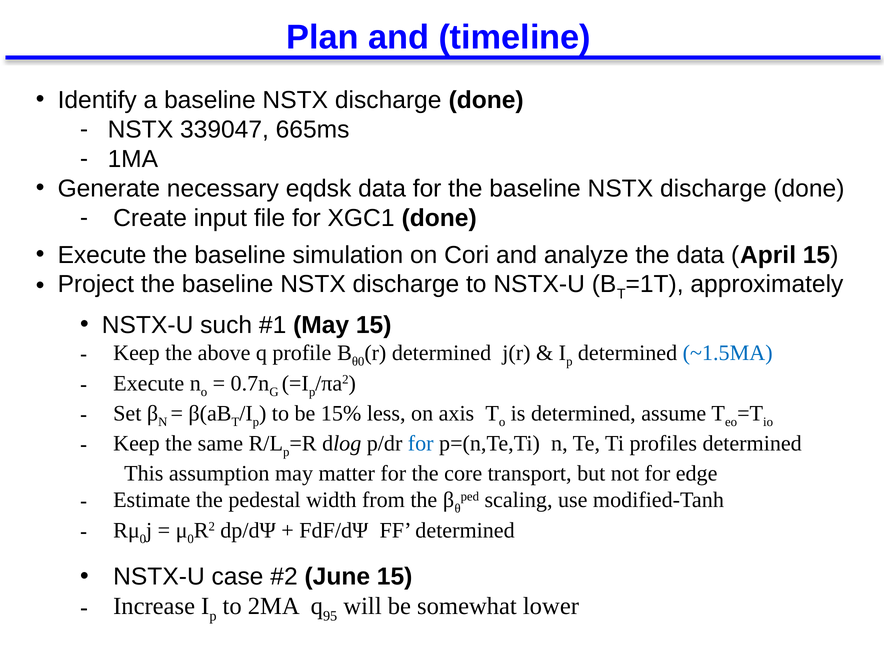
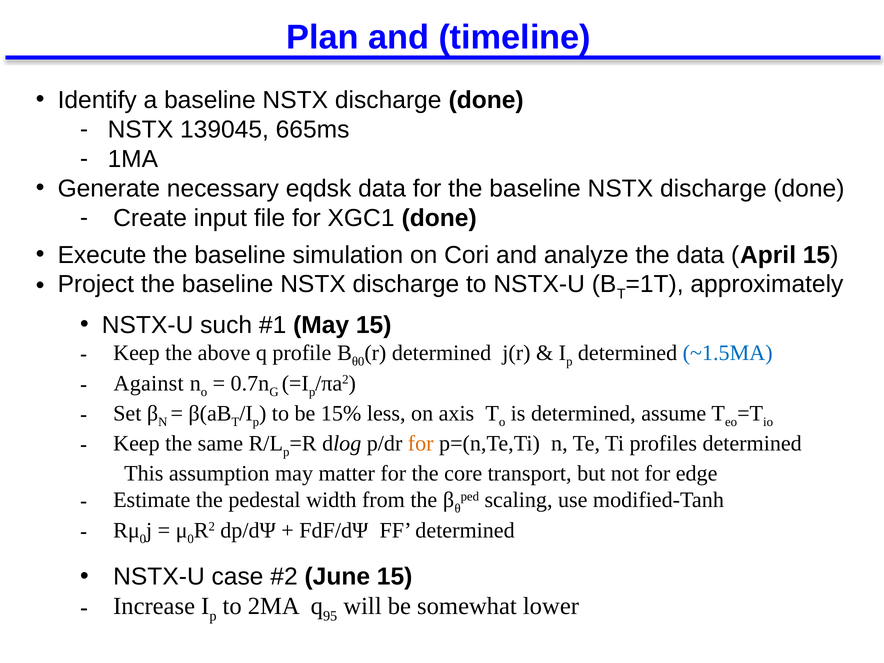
339047: 339047 -> 139045 (224, 130)
Execute: Execute -> Against (149, 383)
for colour: blue -> orange (421, 444)
